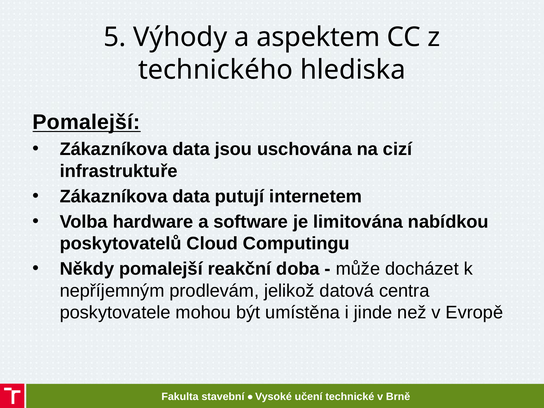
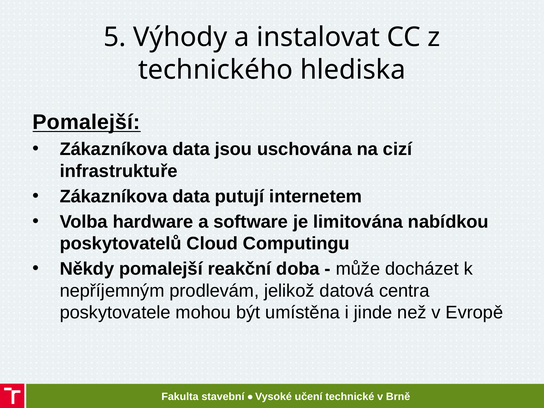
aspektem: aspektem -> instalovat (318, 37)
